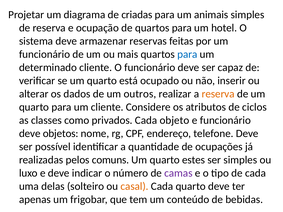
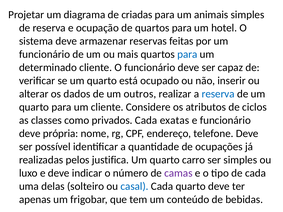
reserva colour: orange -> blue (218, 94)
objeto: objeto -> exatas (174, 120)
objetos: objetos -> própria (61, 134)
comuns: comuns -> justifica (110, 160)
estes: estes -> carro (194, 160)
casal colour: orange -> blue (135, 186)
